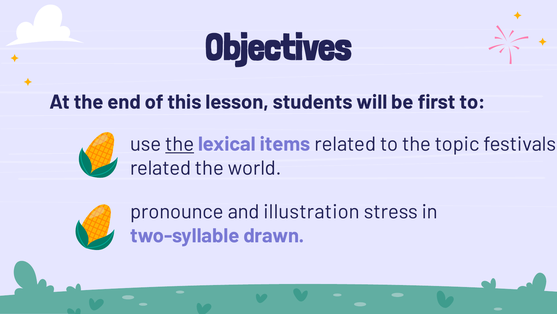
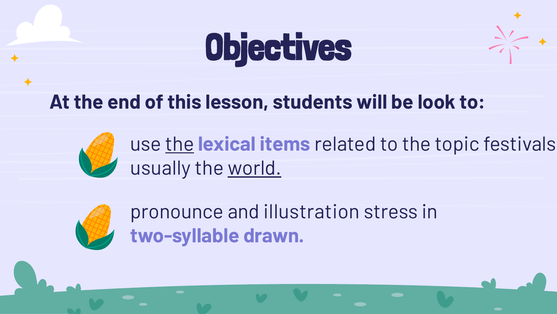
first: first -> look (437, 102)
related: related -> usually (160, 168)
world underline: none -> present (255, 168)
